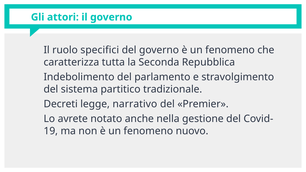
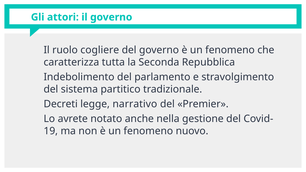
specifici: specifici -> cogliere (100, 50)
